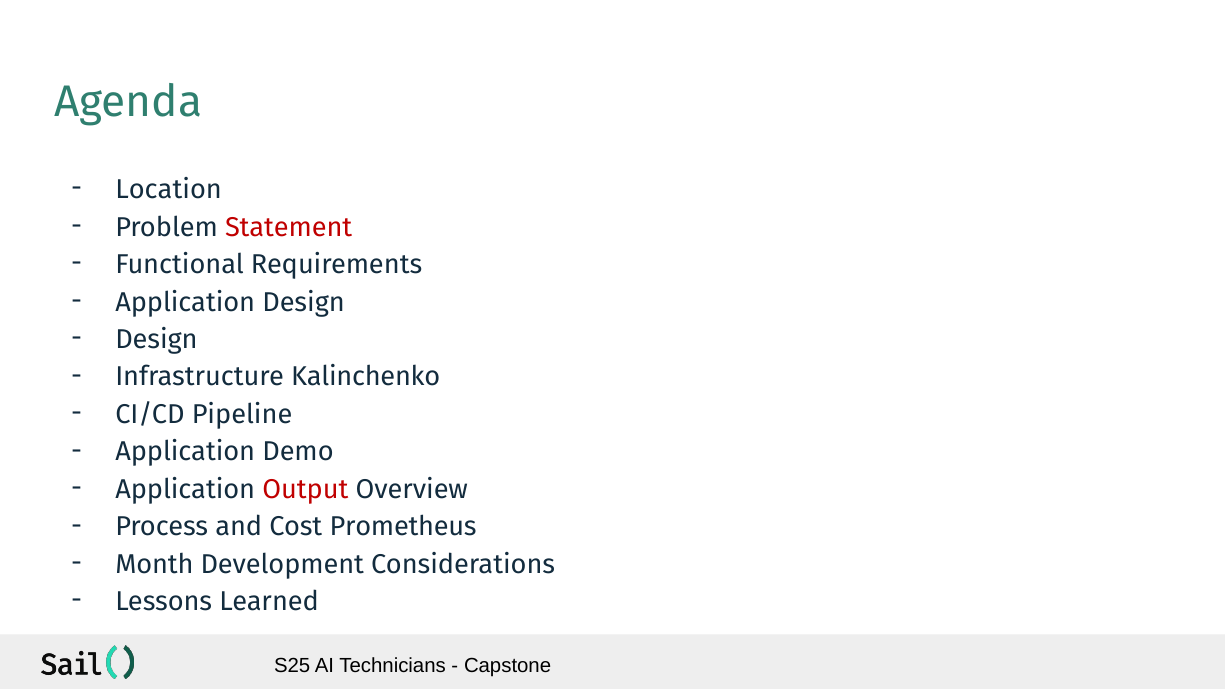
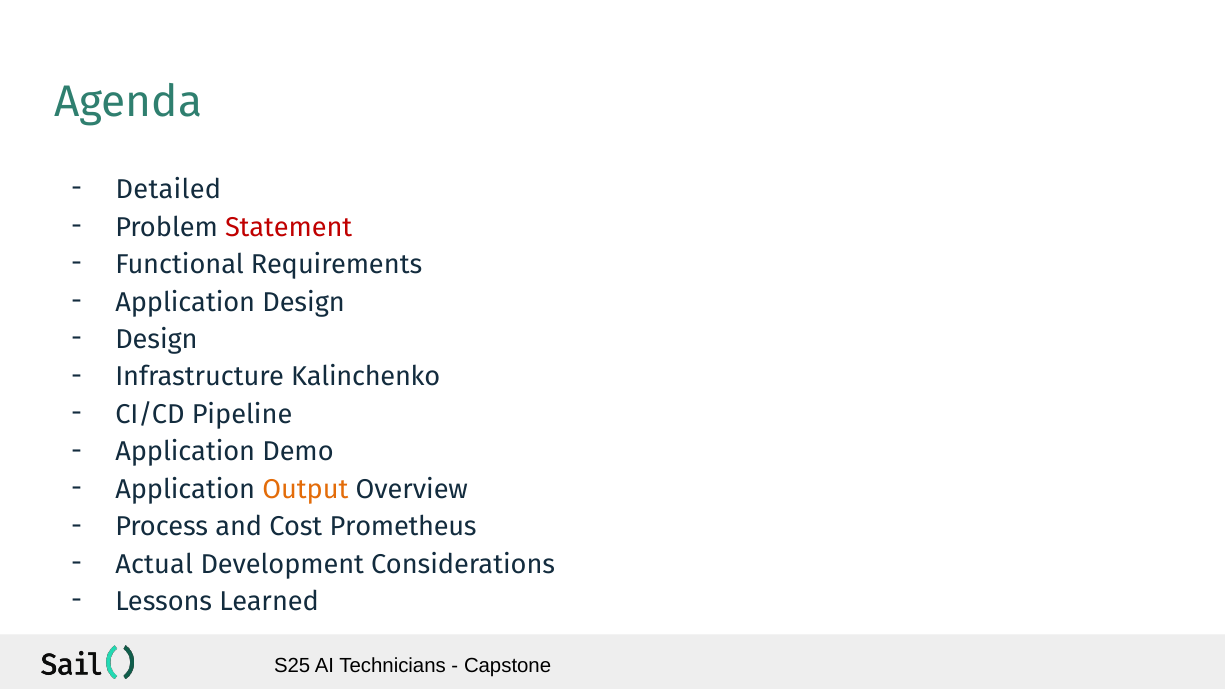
Location: Location -> Detailed (168, 190)
Output colour: red -> orange (305, 489)
Month: Month -> Actual (154, 564)
